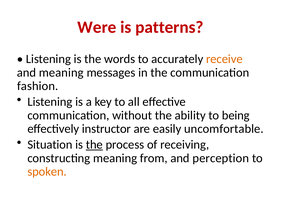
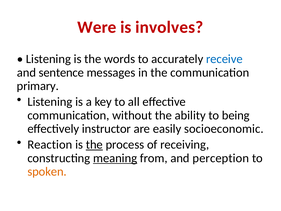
patterns: patterns -> involves (169, 27)
receive colour: orange -> blue (224, 59)
and meaning: meaning -> sentence (61, 72)
fashion: fashion -> primary (38, 86)
uncomfortable: uncomfortable -> socioeconomic (224, 129)
Situation: Situation -> Reaction (50, 144)
meaning underline: none -> present (115, 158)
